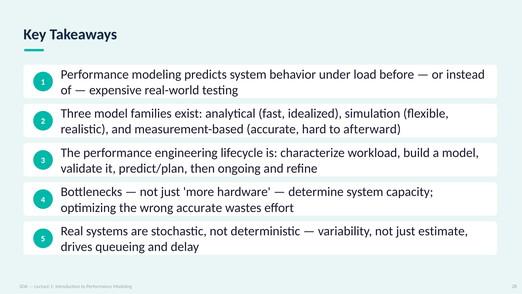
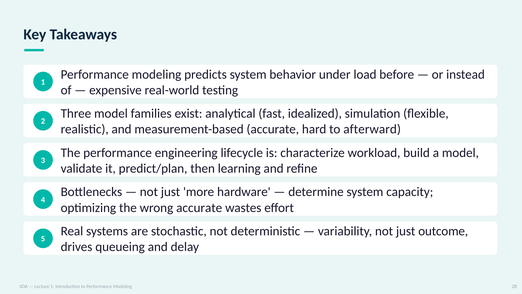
ongoing: ongoing -> learning (239, 168)
estimate: estimate -> outcome (443, 231)
